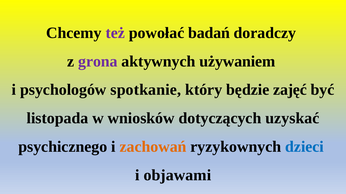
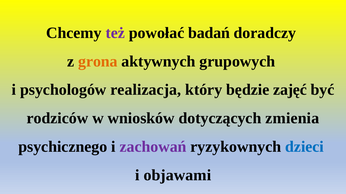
grona colour: purple -> orange (98, 61)
używaniem: używaniem -> grupowych (237, 61)
spotkanie: spotkanie -> realizacja (146, 90)
listopada: listopada -> rodziców (57, 119)
uzyskać: uzyskać -> zmienia (292, 119)
zachowań colour: orange -> purple (153, 147)
